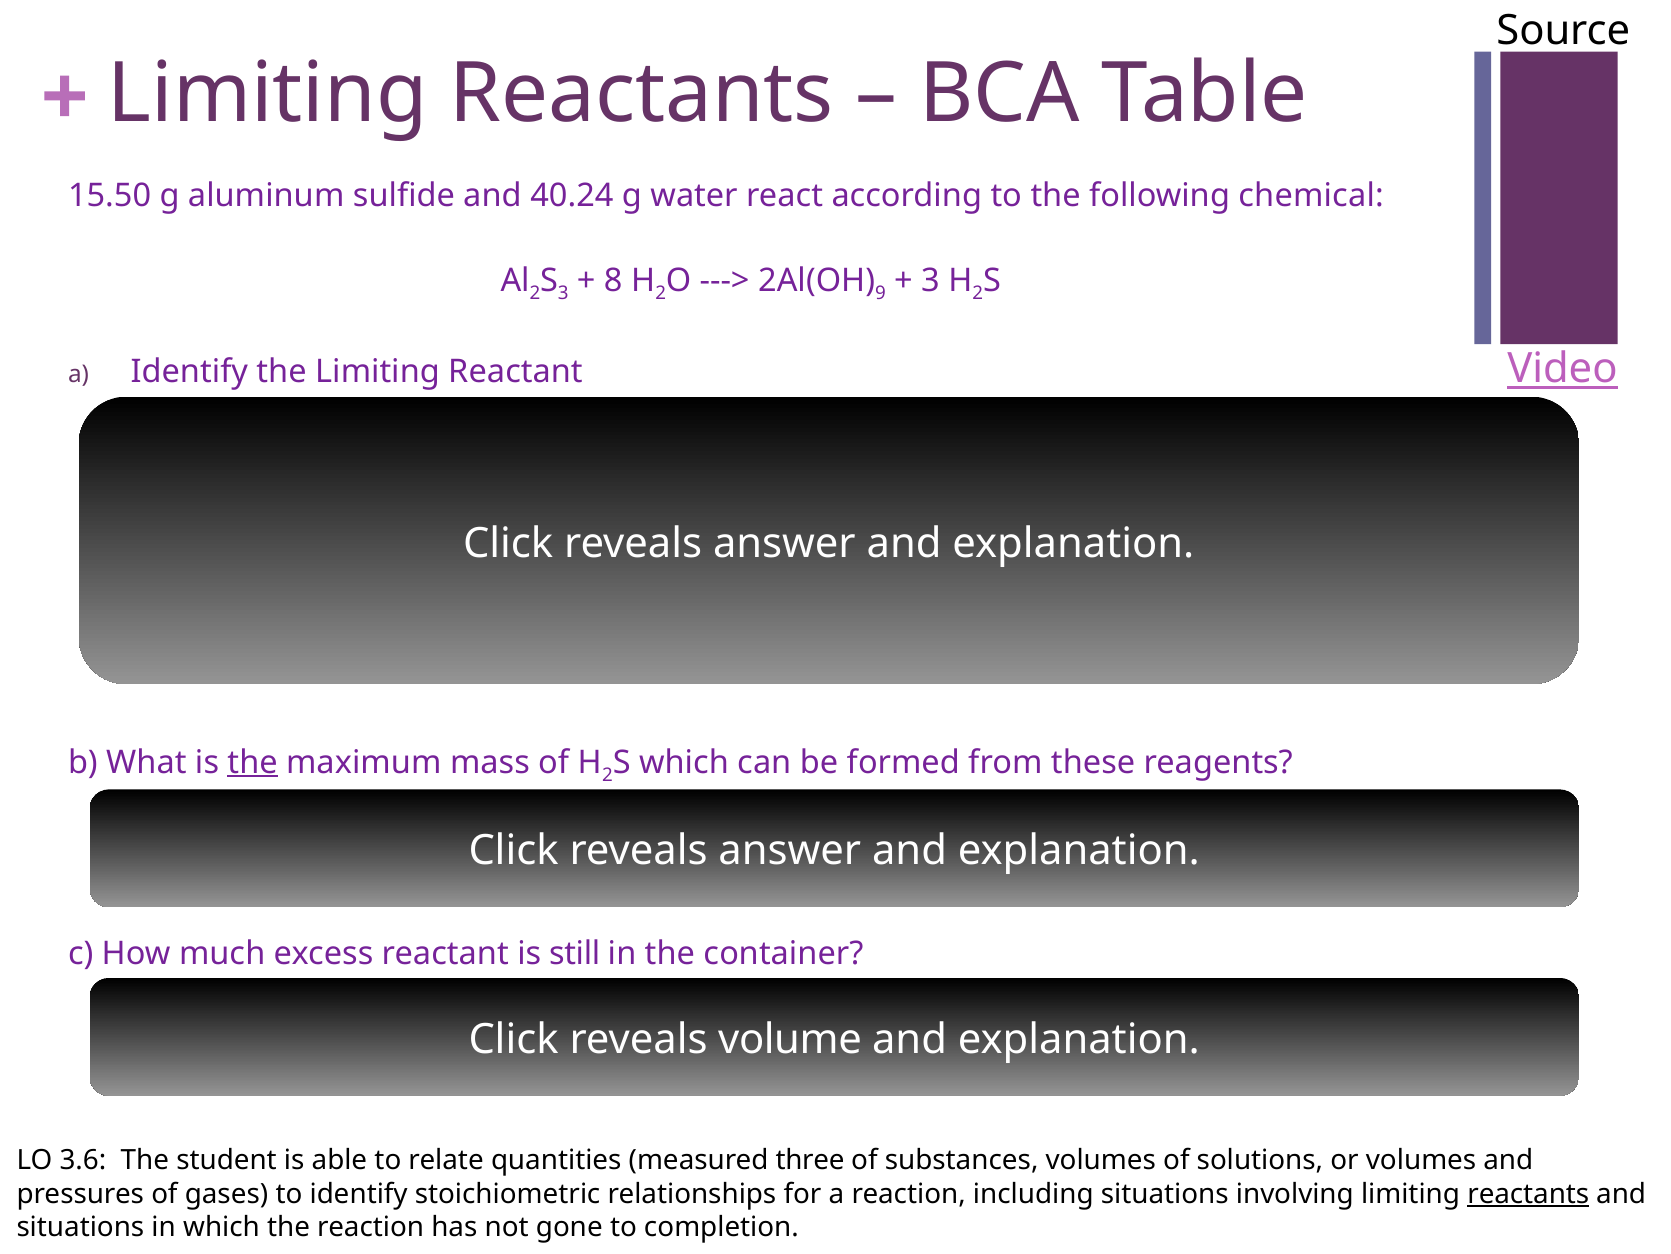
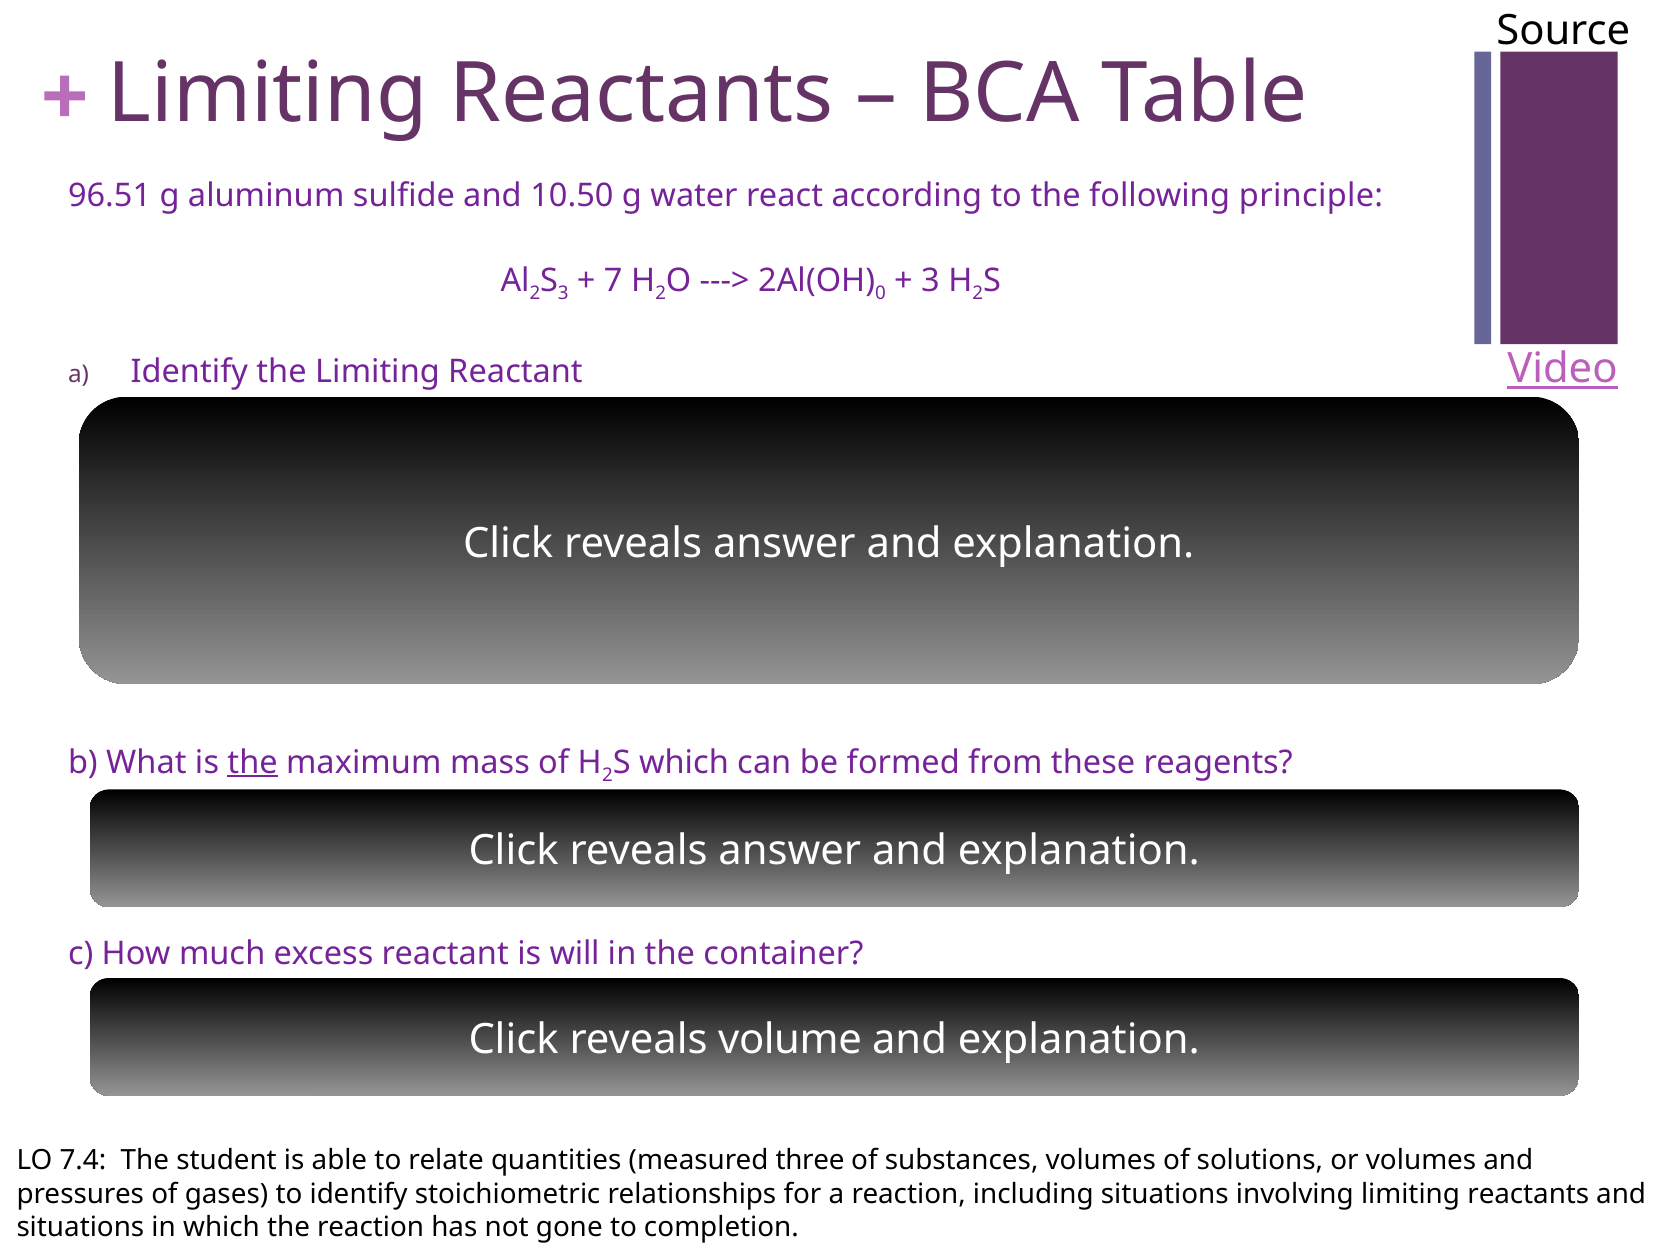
15.50: 15.50 -> 96.51 (110, 196)
40.24: 40.24 -> 10.50 (572, 196)
chemical: chemical -> principle (1311, 196)
8: 8 -> 7 (613, 281)
9: 9 -> 0 (881, 294)
still: still -> will (575, 953)
3.6: 3.6 -> 7.4 (83, 1160)
reactants underline: present -> none (1528, 1193)
